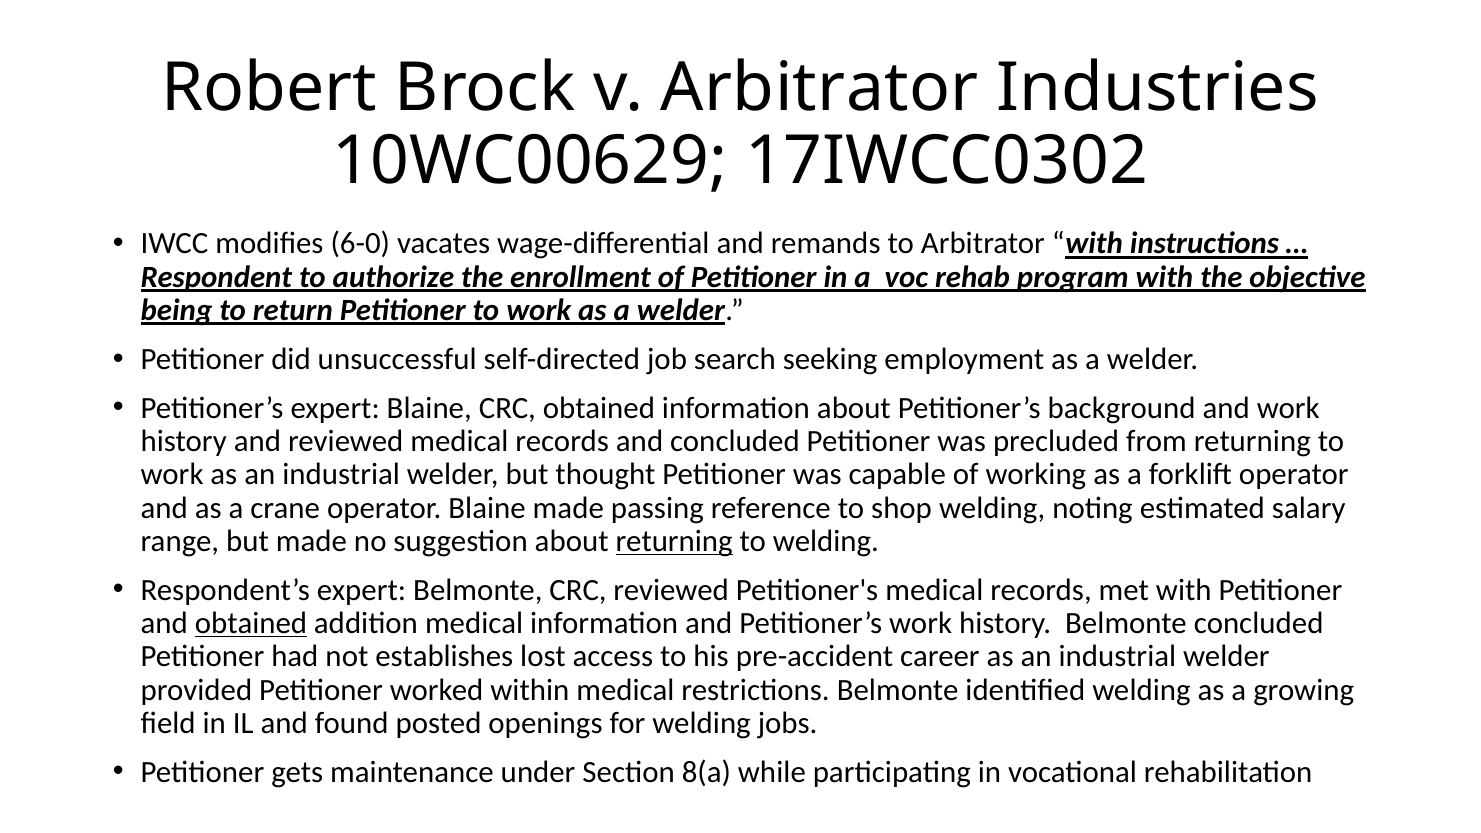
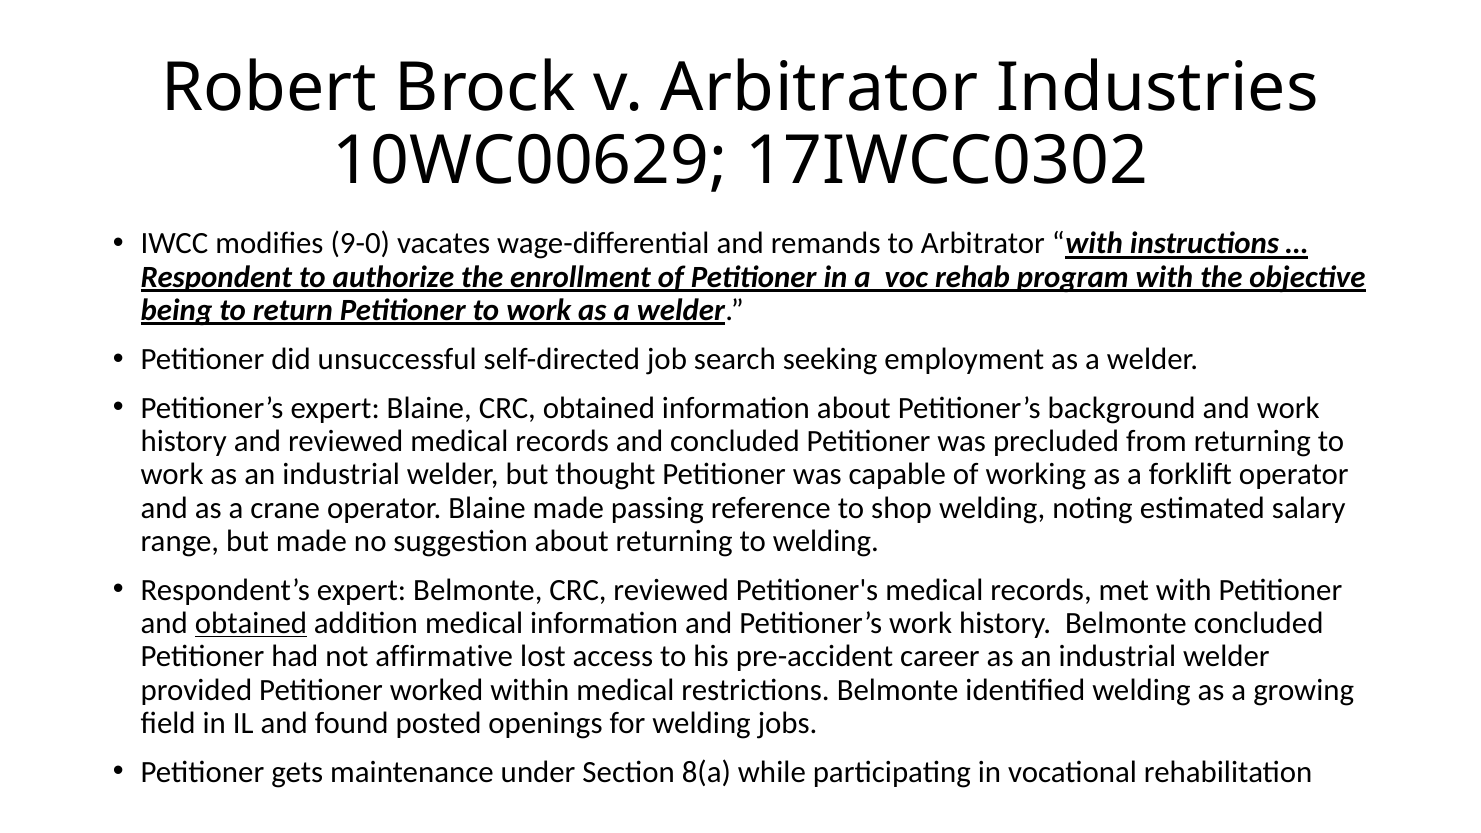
6-0: 6-0 -> 9-0 (360, 244)
returning underline: present -> none (674, 541)
establishes: establishes -> affirmative (444, 657)
